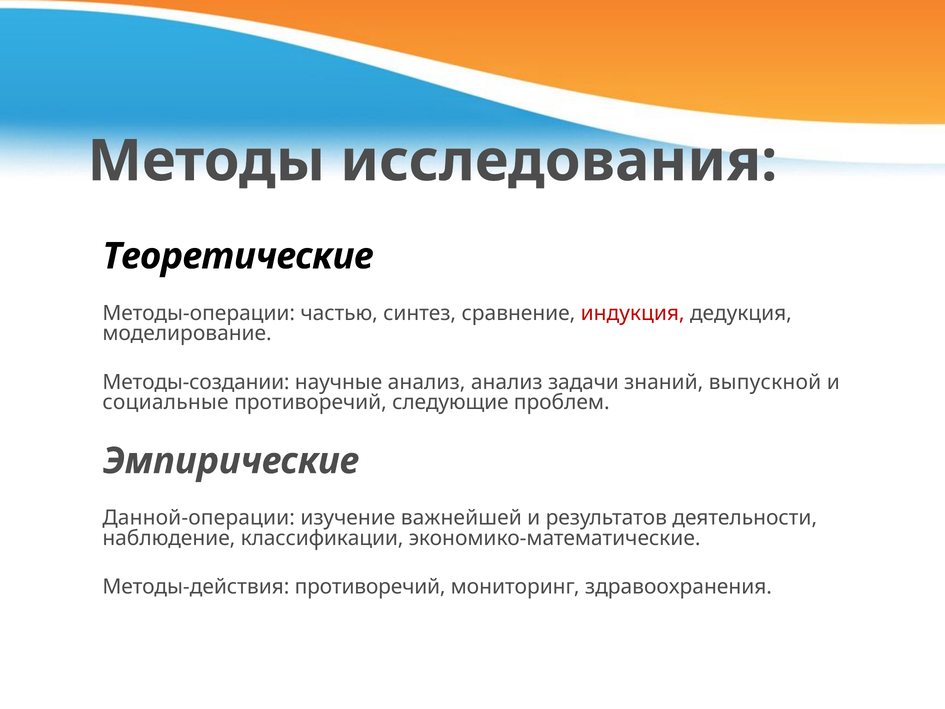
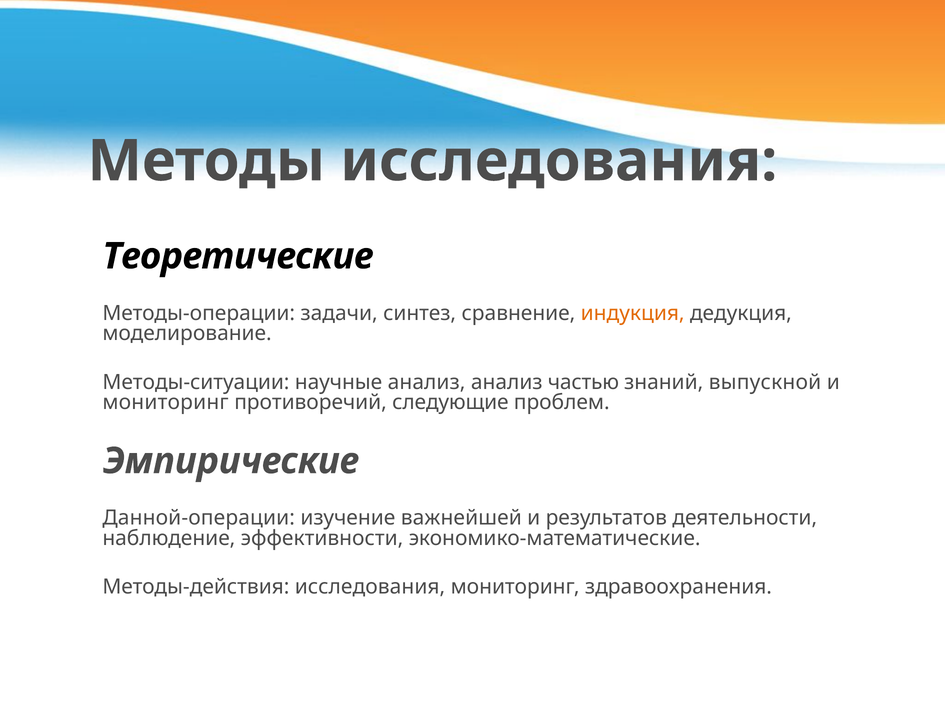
частью: частью -> задачи (339, 313)
индукция colour: red -> orange (633, 313)
Методы-создании: Методы-создании -> Методы-ситуации (196, 382)
задачи: задачи -> частью (583, 382)
социальные: социальные -> мониторинг (166, 402)
классификации: классификации -> эффективности (322, 538)
Методы-действия противоречий: противоречий -> исследования (370, 587)
